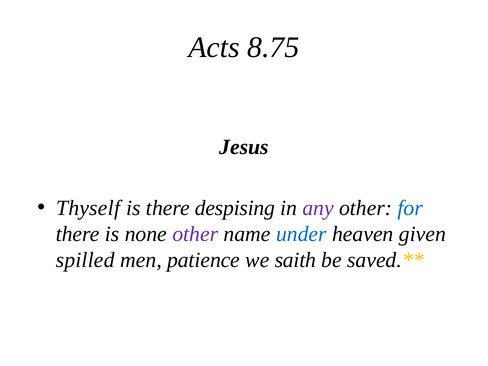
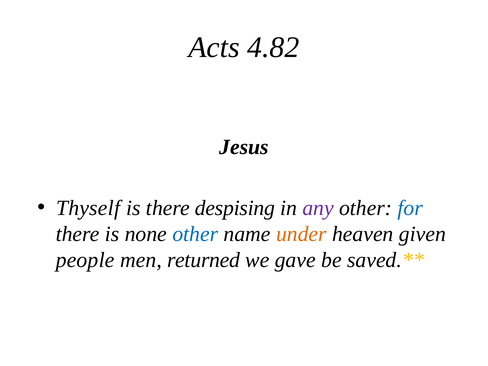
8.75: 8.75 -> 4.82 (273, 47)
other colour: purple -> blue (195, 234)
under colour: blue -> orange (301, 234)
spilled: spilled -> people (85, 260)
patience: patience -> returned (204, 260)
saith: saith -> gave (295, 260)
